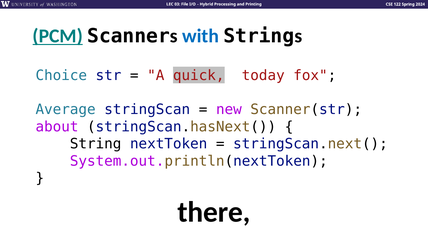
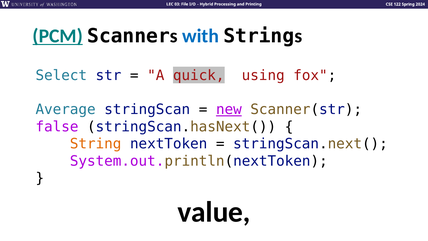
Choice: Choice -> Select (61, 75)
today: today -> using (263, 75)
new underline: none -> present (229, 109)
about: about -> false (57, 127)
String colour: black -> orange (96, 144)
there: there -> value (214, 212)
